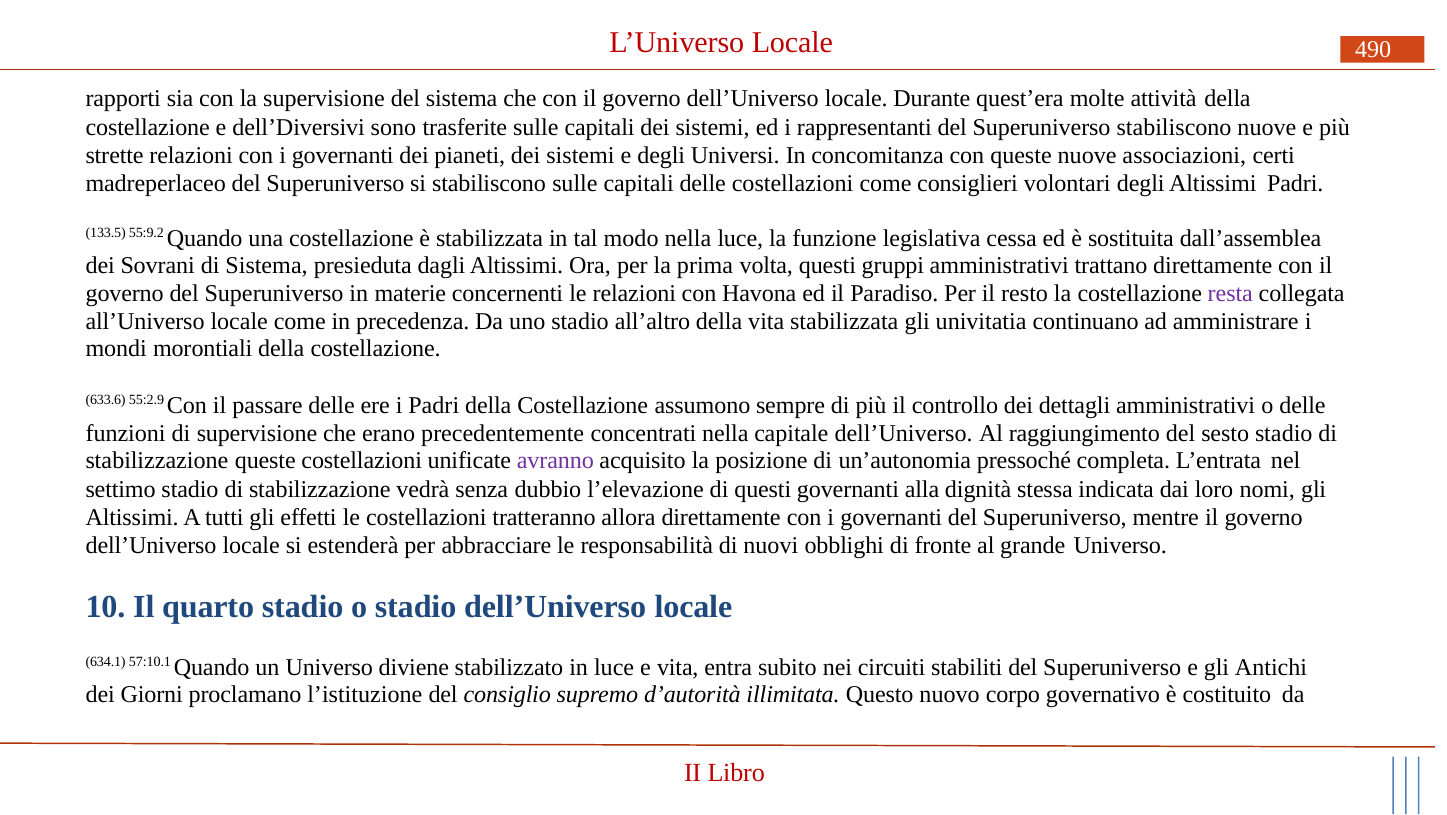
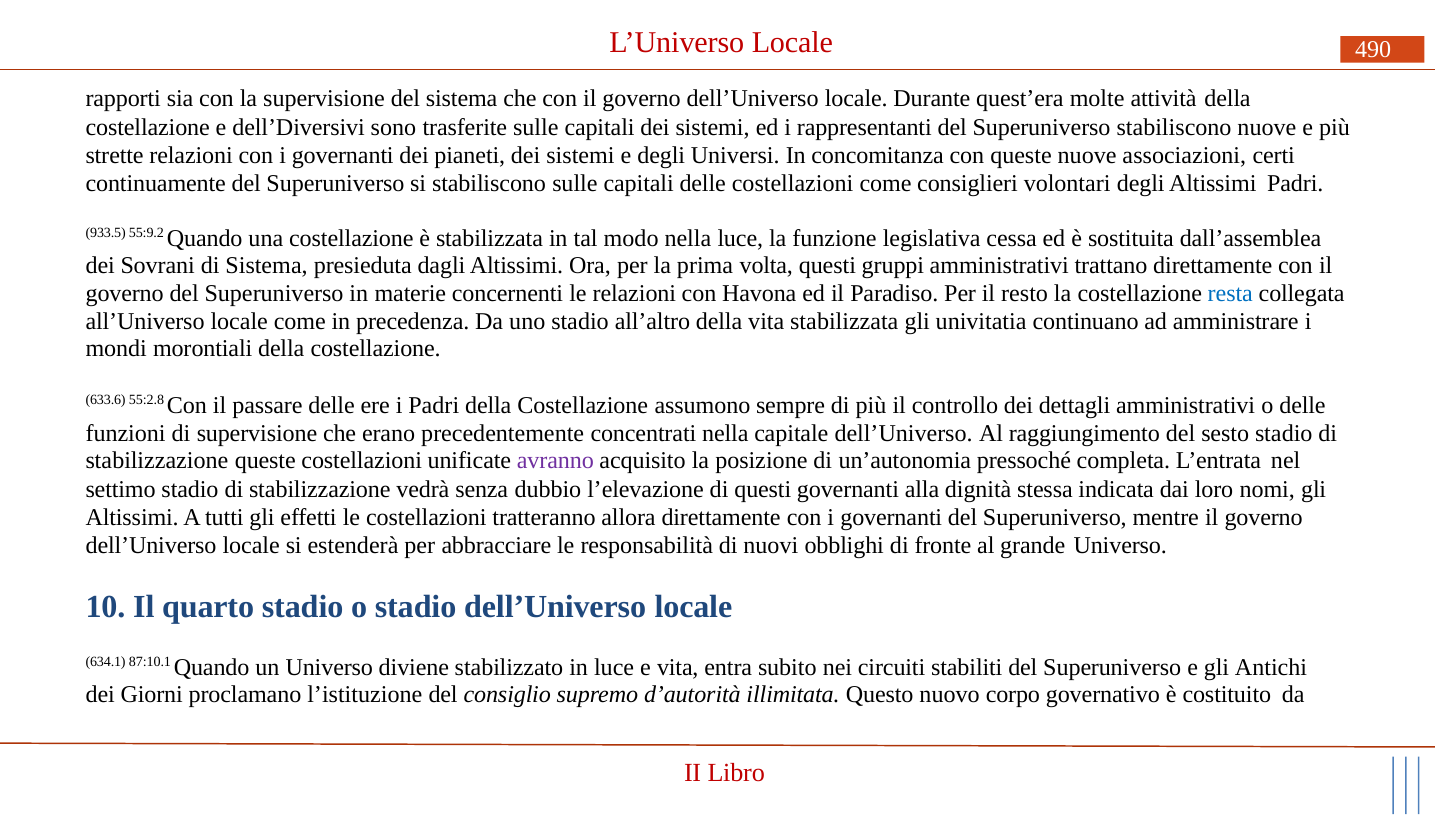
madreperlaceo: madreperlaceo -> continuamente (156, 183)
133.5: 133.5 -> 933.5 (106, 233)
resta colour: purple -> blue (1230, 294)
55:2.9: 55:2.9 -> 55:2.8 (147, 400)
57:10.1: 57:10.1 -> 87:10.1 (150, 661)
